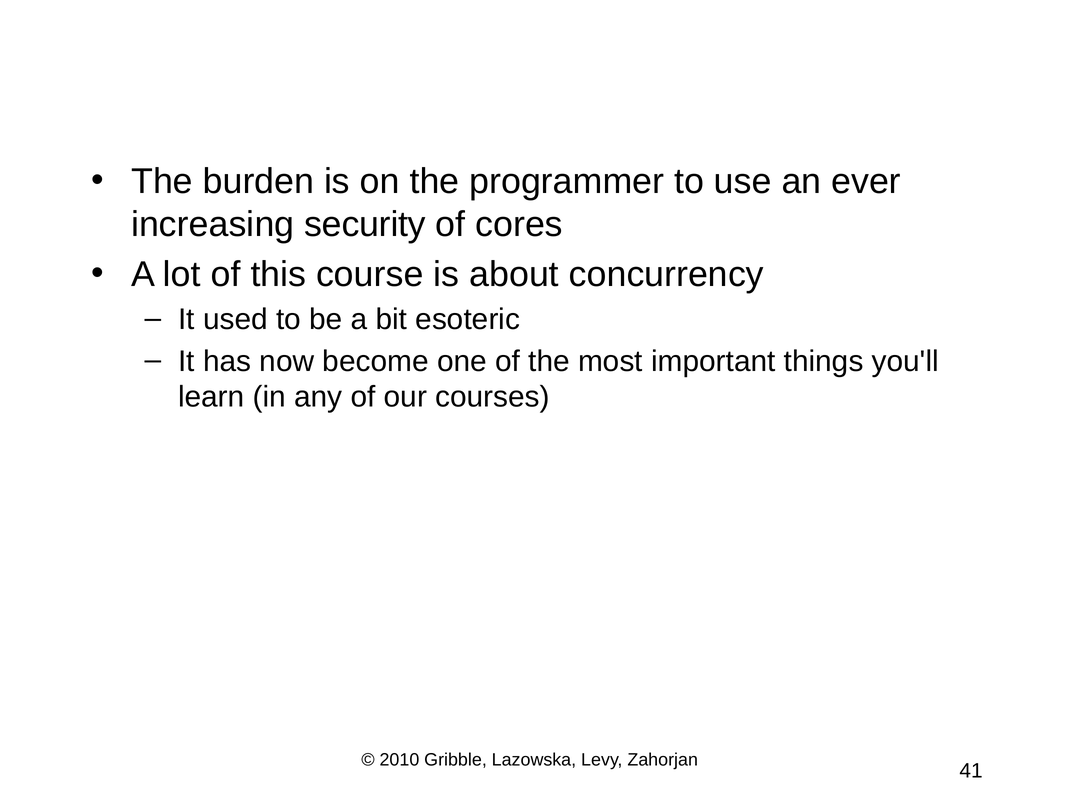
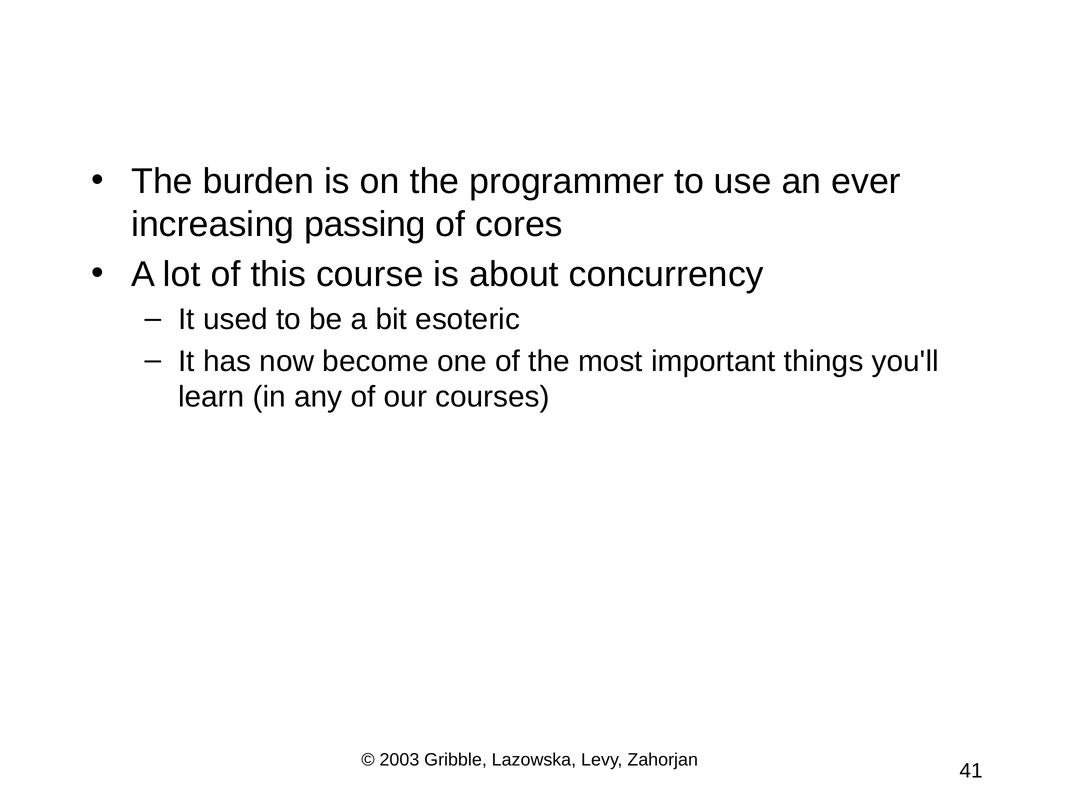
security: security -> passing (365, 225)
2010: 2010 -> 2003 (399, 760)
